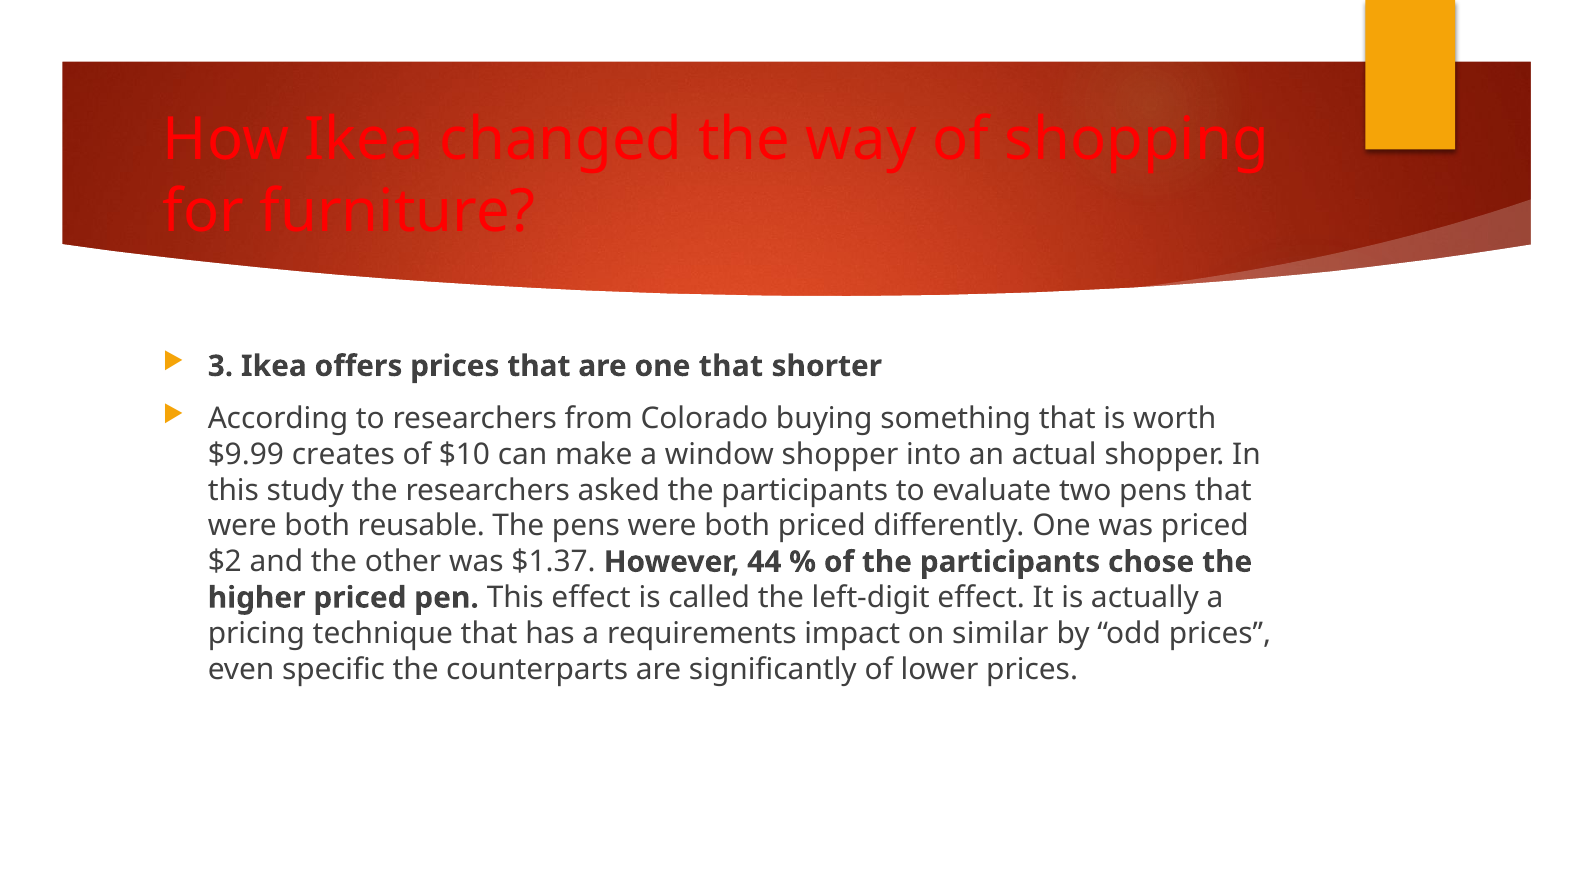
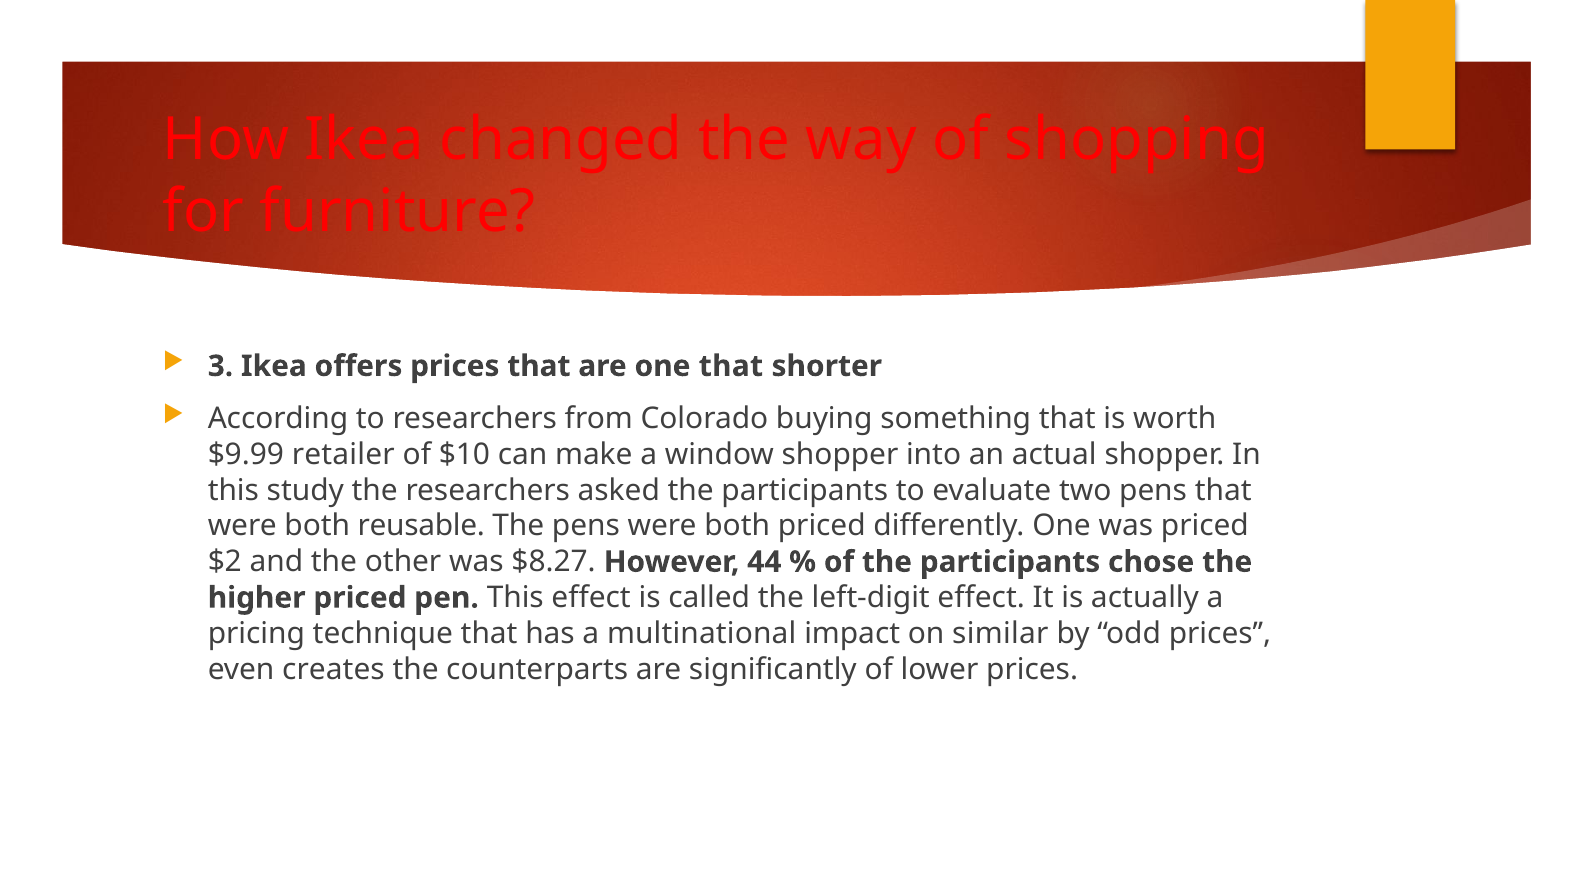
creates: creates -> retailer (343, 455)
$1.37: $1.37 -> $8.27 (554, 562)
requirements: requirements -> multinational (702, 634)
specific: specific -> creates (333, 670)
